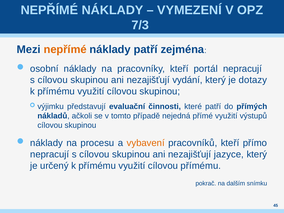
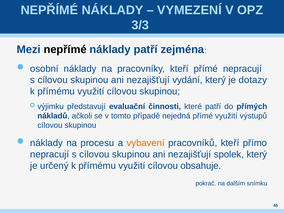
7/3: 7/3 -> 3/3 (140, 25)
nepřímé colour: orange -> black (65, 49)
kteří portál: portál -> přímé (206, 69)
jazyce: jazyce -> spolek (229, 154)
cílovou přímému: přímému -> obsahuje (201, 166)
